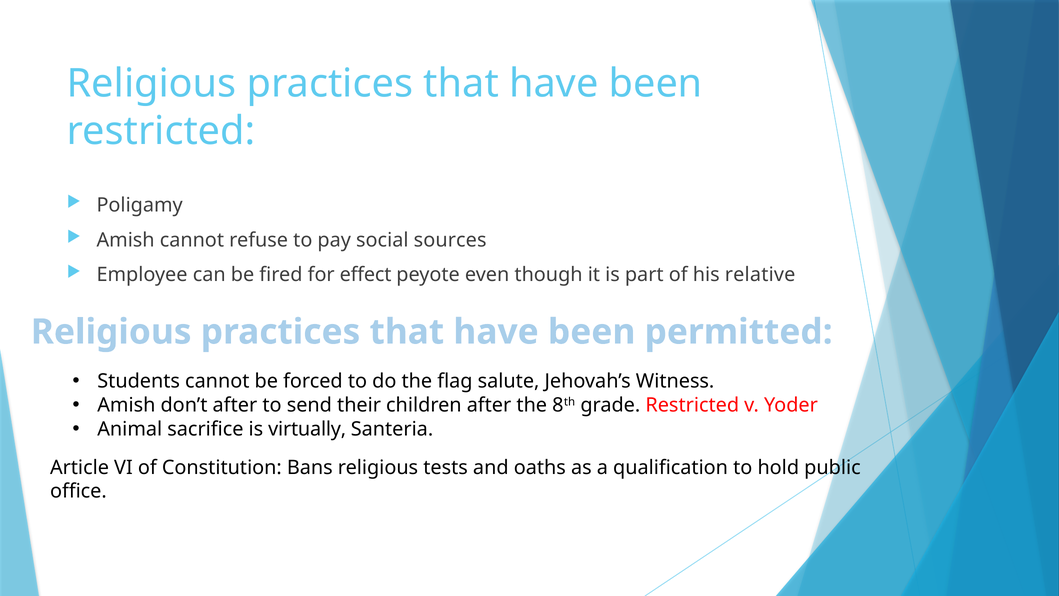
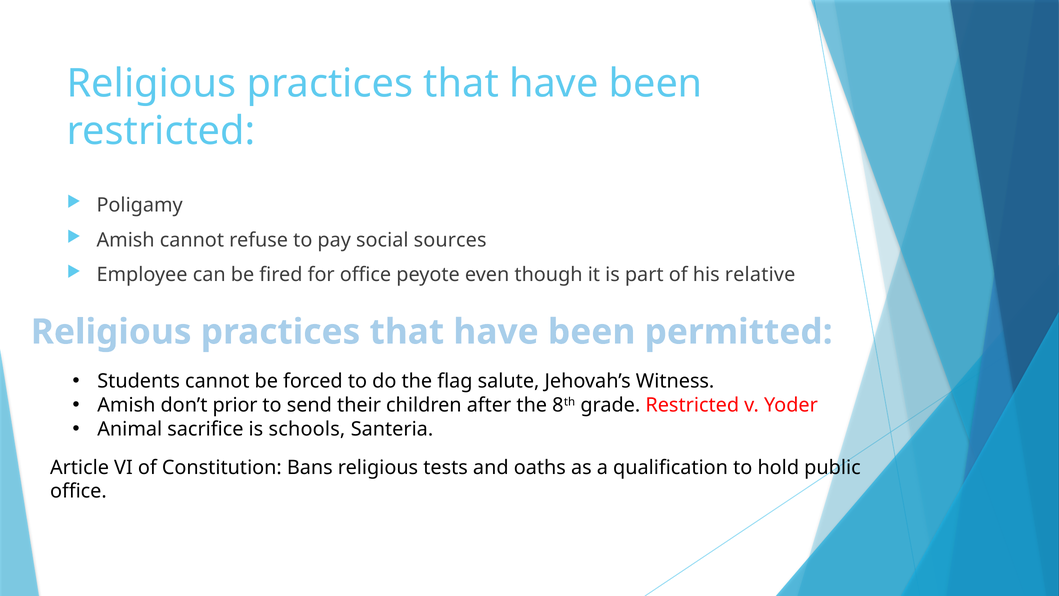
for effect: effect -> office (365, 275)
don’t after: after -> prior (235, 405)
virtually: virtually -> schools (307, 429)
